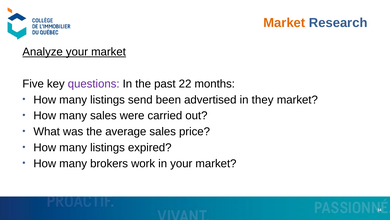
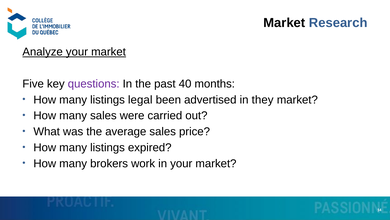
Market colour: orange -> black (284, 23)
22: 22 -> 40 (185, 84)
send: send -> legal (140, 99)
